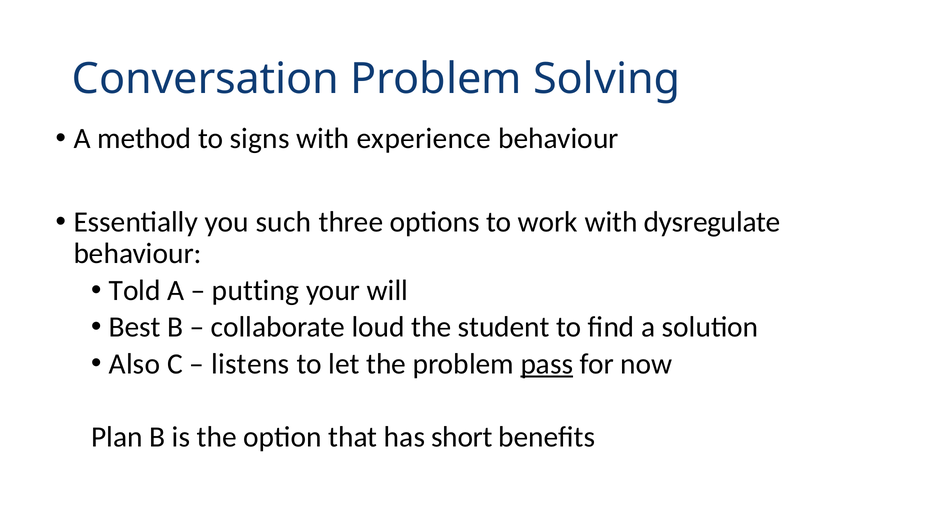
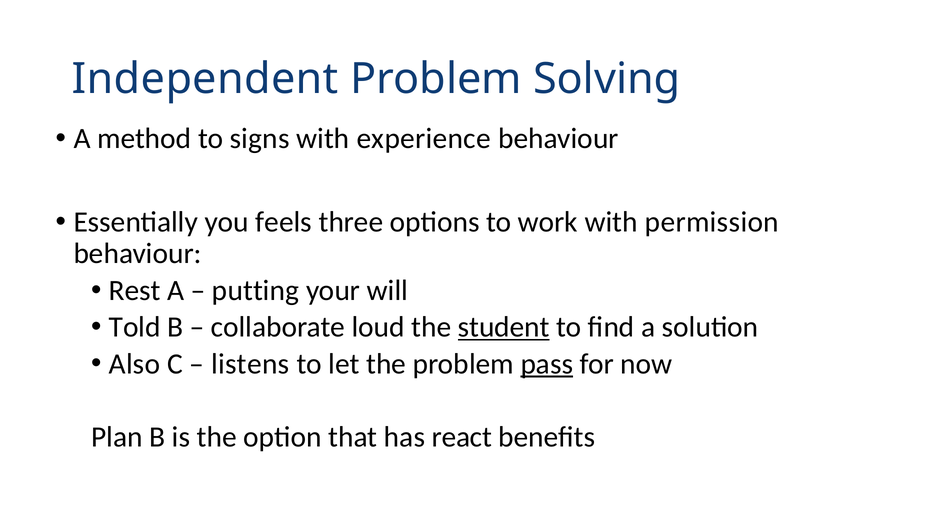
Conversation: Conversation -> Independent (205, 79)
such: such -> feels (284, 222)
dysregulate: dysregulate -> permission (712, 222)
Told: Told -> Rest (135, 291)
Best: Best -> Told (135, 327)
student underline: none -> present (504, 327)
short: short -> react (462, 438)
